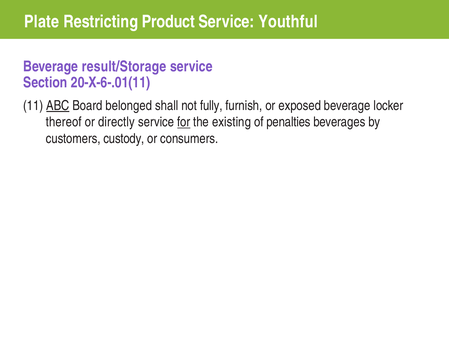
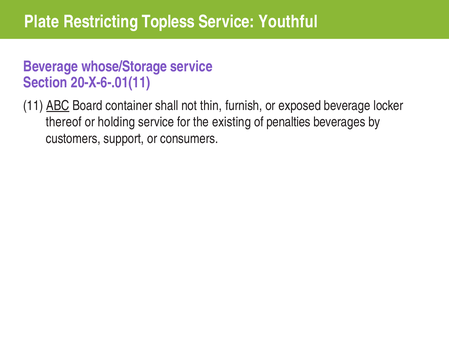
Product: Product -> Topless (168, 22)
result/Storage: result/Storage -> whose/Storage (124, 66)
belonged: belonged -> container (129, 105)
fully: fully -> thin (211, 105)
directly: directly -> holding (116, 122)
for underline: present -> none (184, 122)
custody: custody -> support (124, 138)
